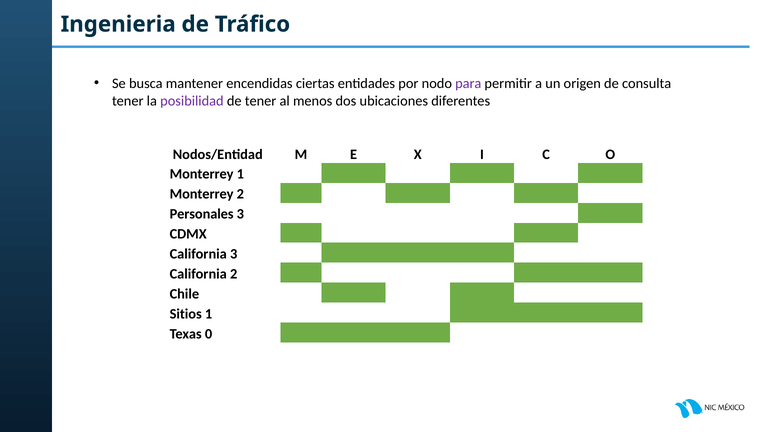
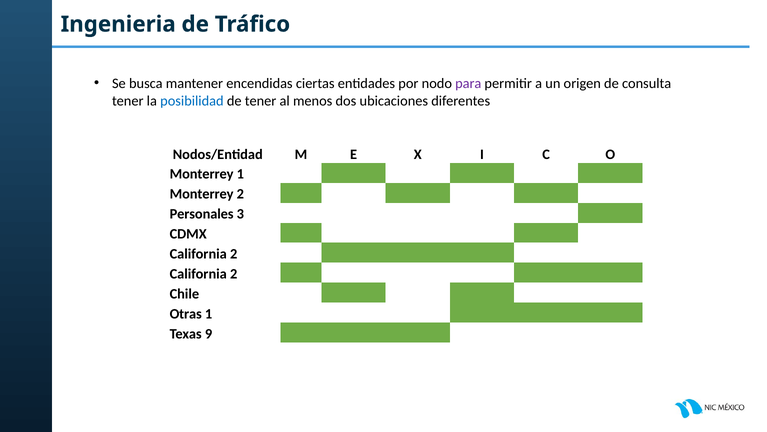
posibilidad colour: purple -> blue (192, 101)
3: 3 -> 2 (234, 254)
Sitios: Sitios -> Otras (186, 314)
0: 0 -> 9 (209, 333)
